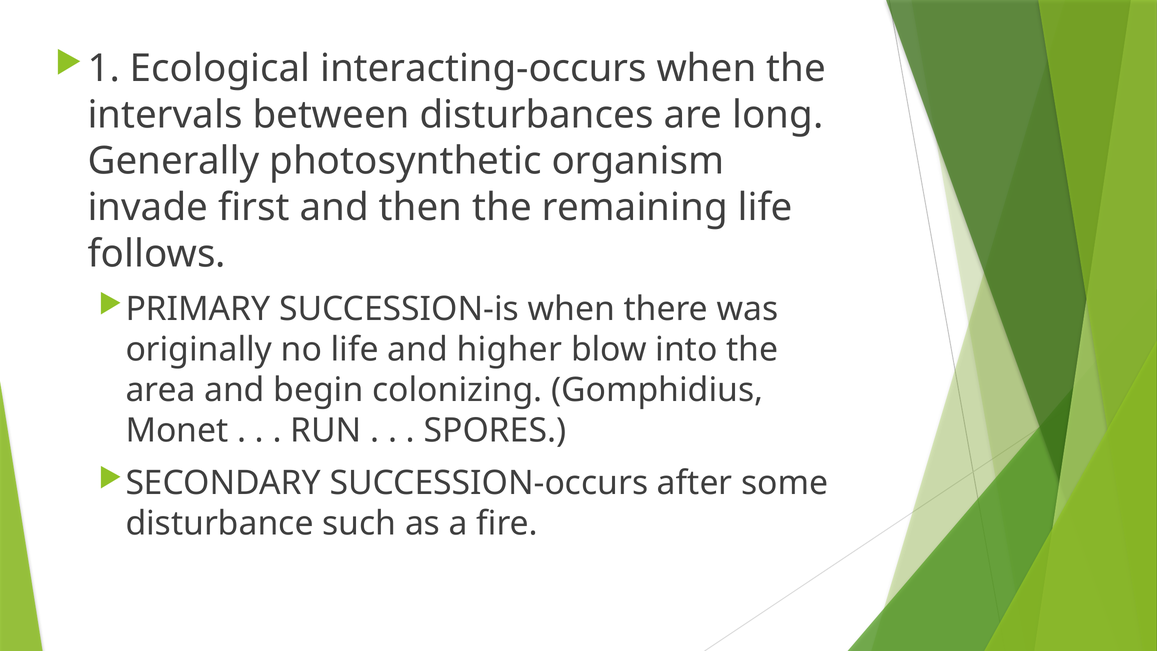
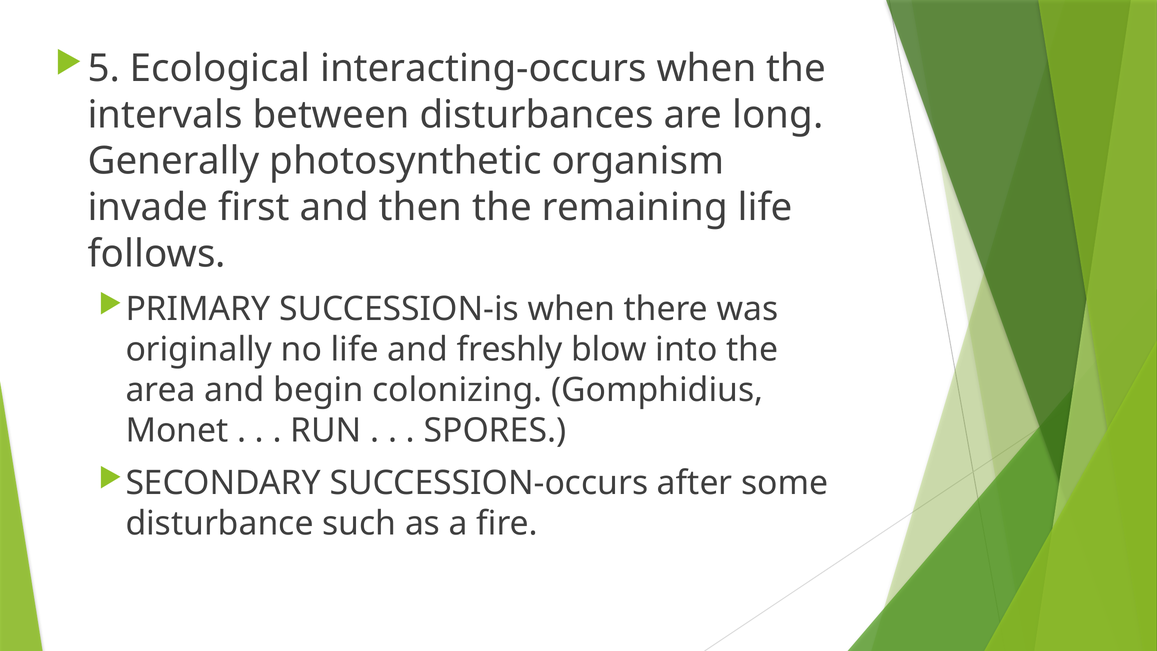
1: 1 -> 5 (104, 69)
higher: higher -> freshly (510, 349)
